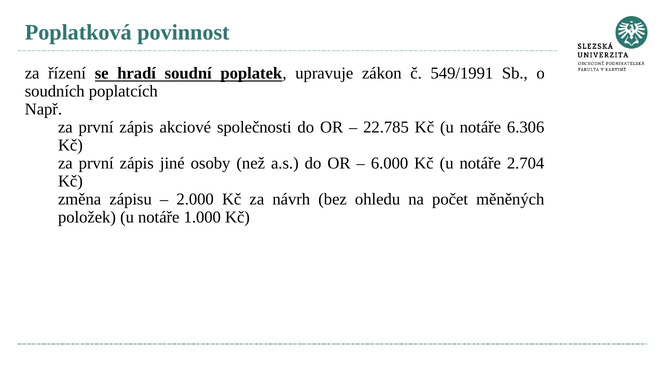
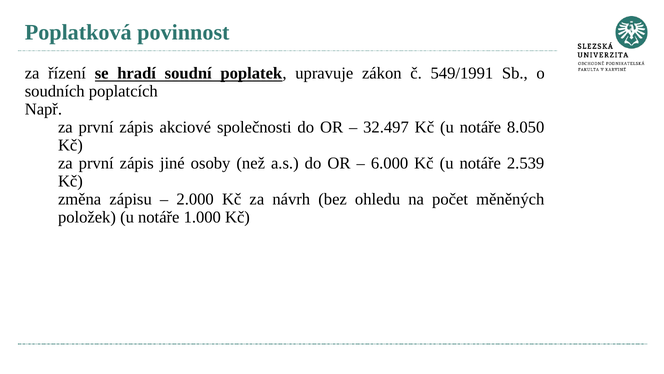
22.785: 22.785 -> 32.497 (386, 127)
6.306: 6.306 -> 8.050 (526, 127)
2.704: 2.704 -> 2.539 (526, 163)
